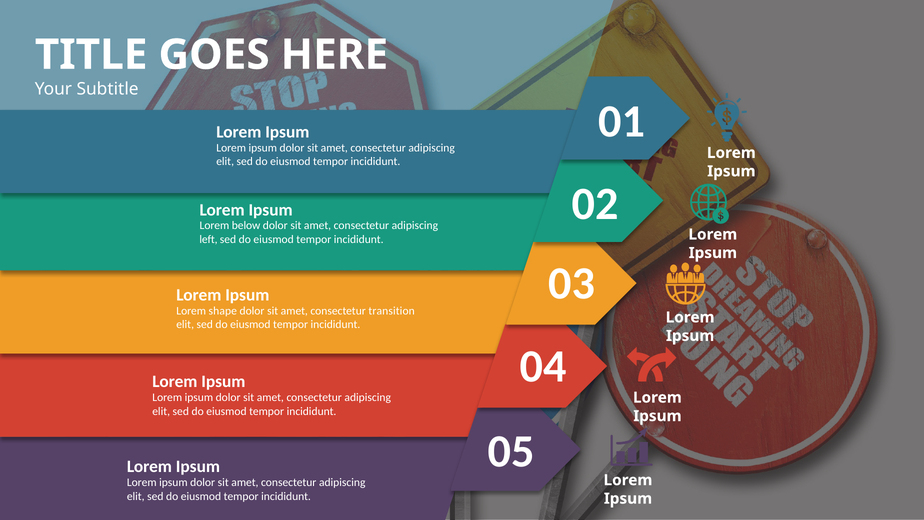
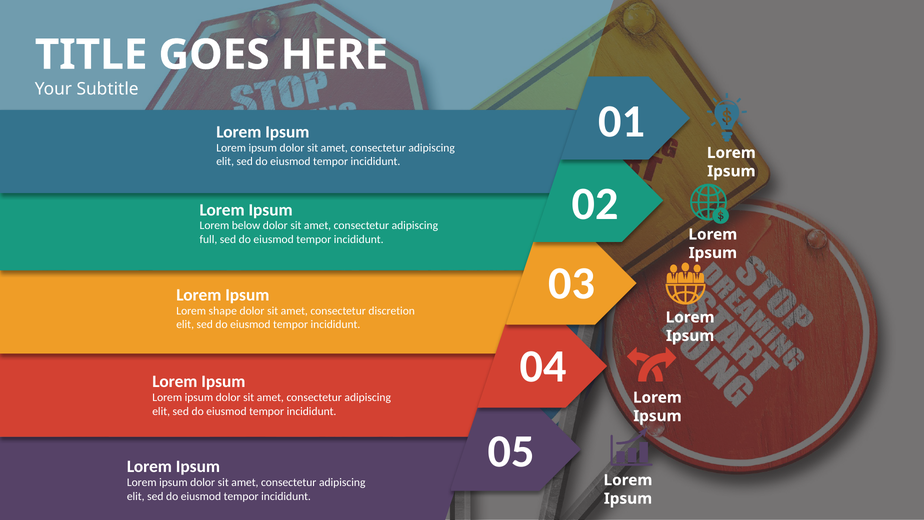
left: left -> full (208, 239)
transition: transition -> discretion (392, 311)
